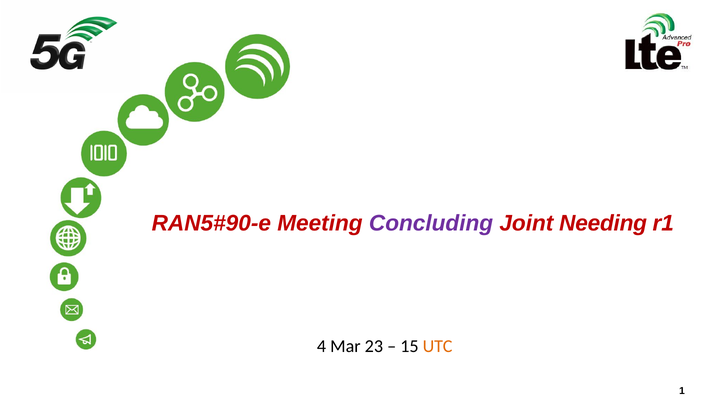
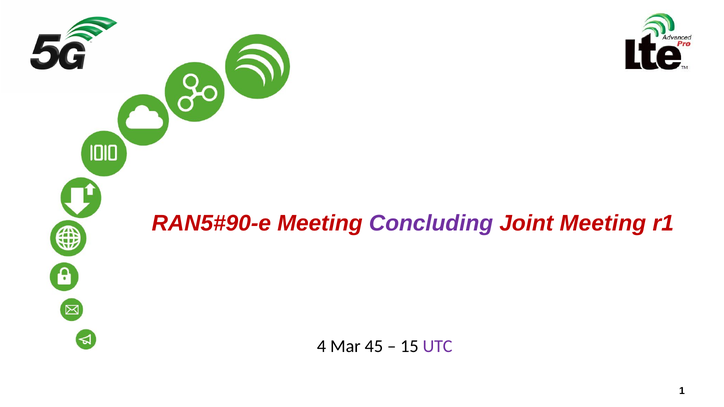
Joint Needing: Needing -> Meeting (603, 223)
23: 23 -> 45 (374, 346)
UTC colour: orange -> purple (438, 346)
